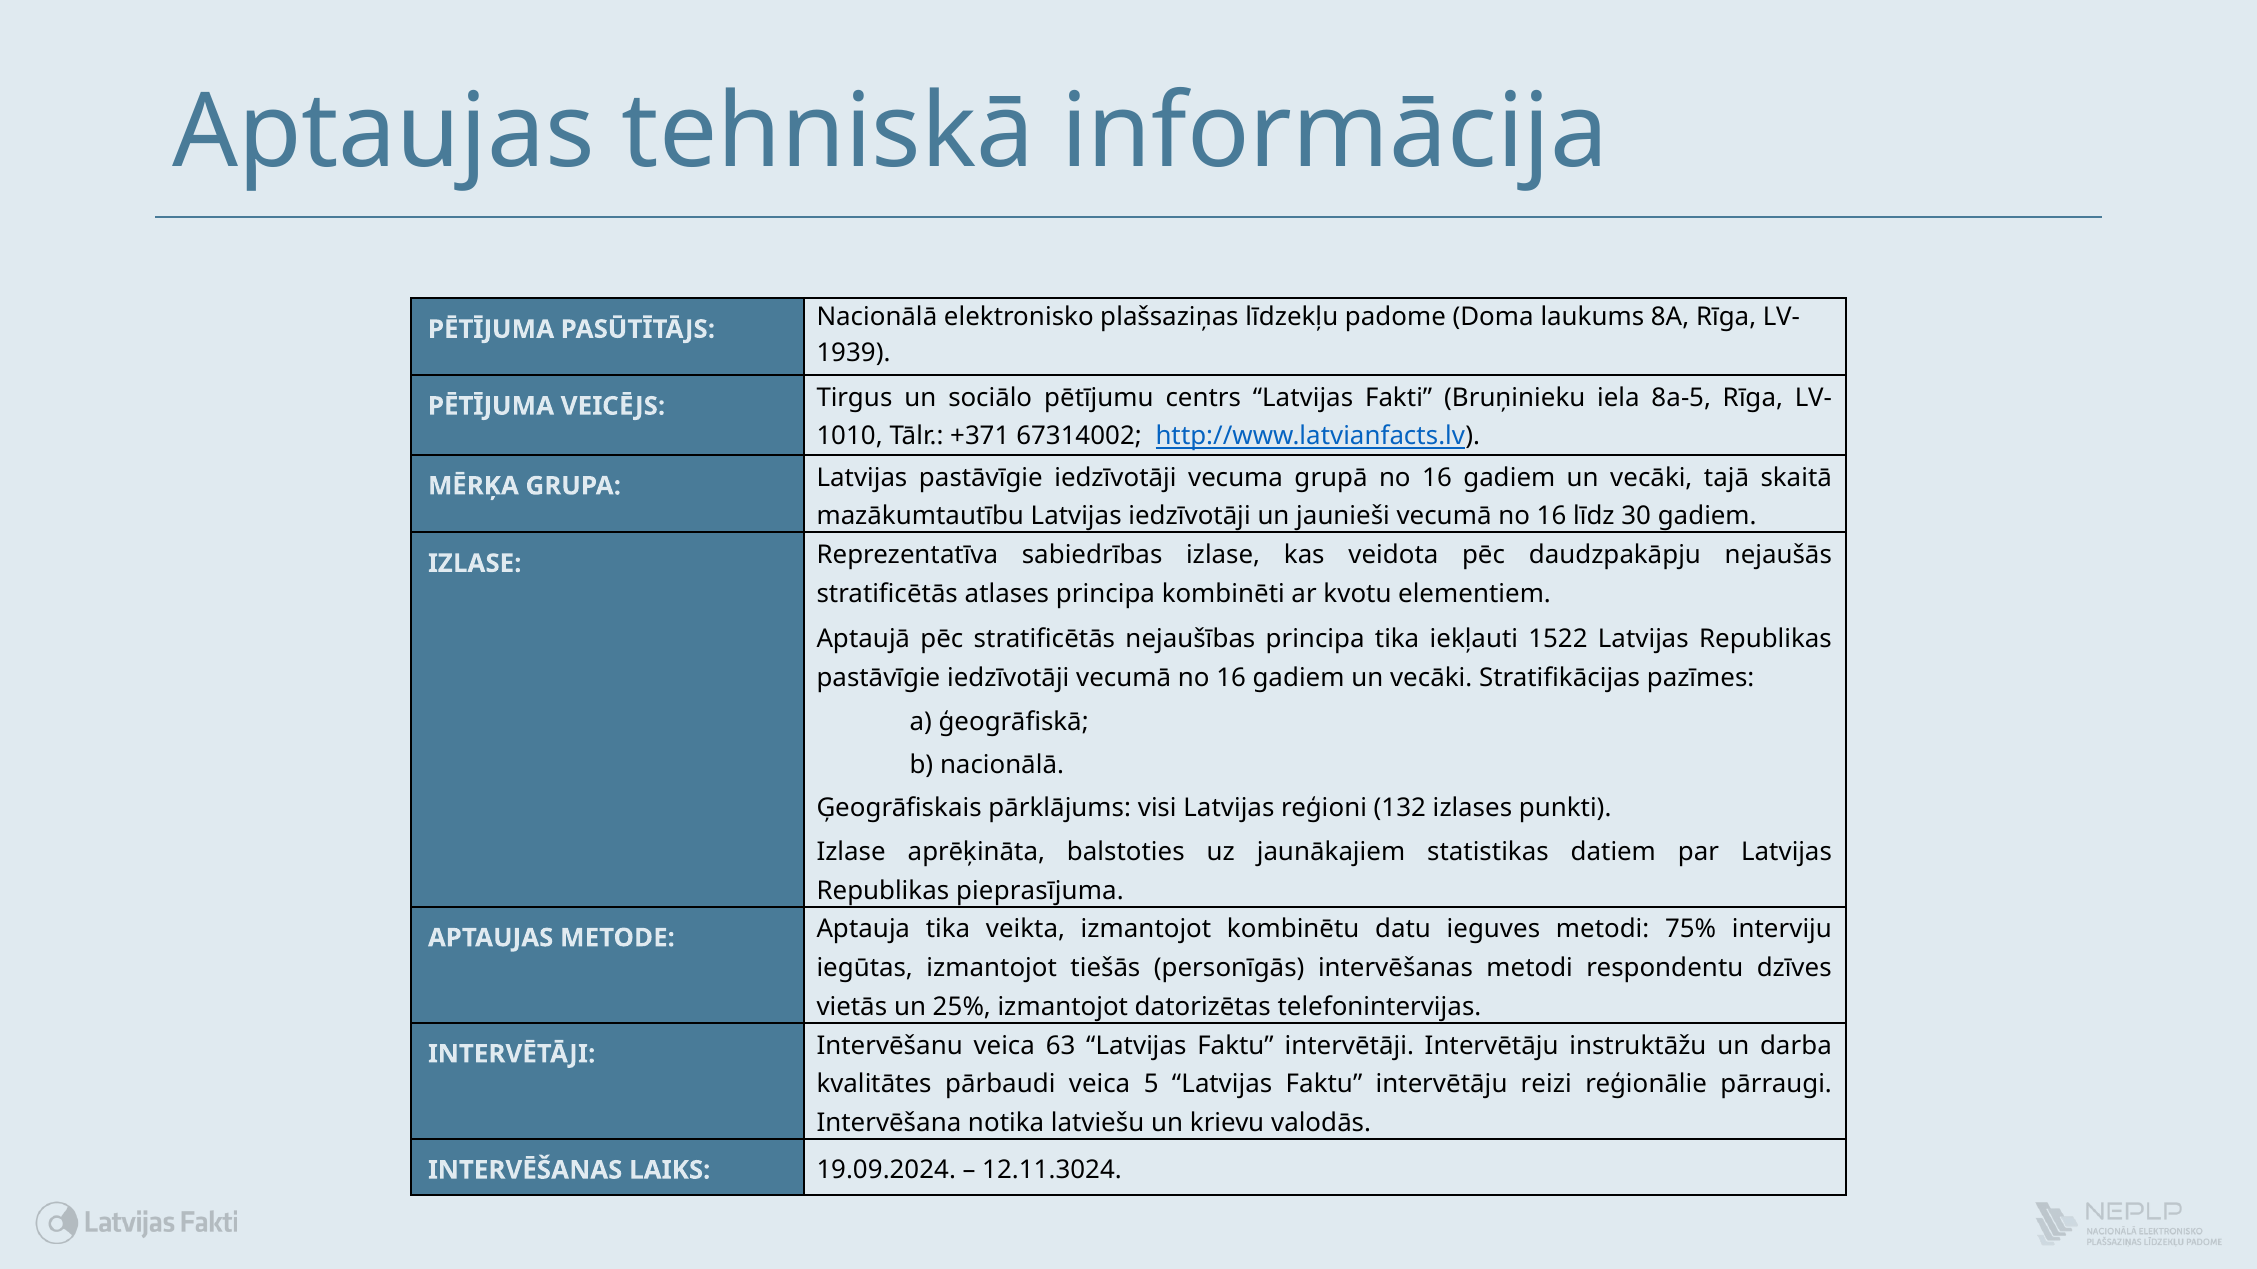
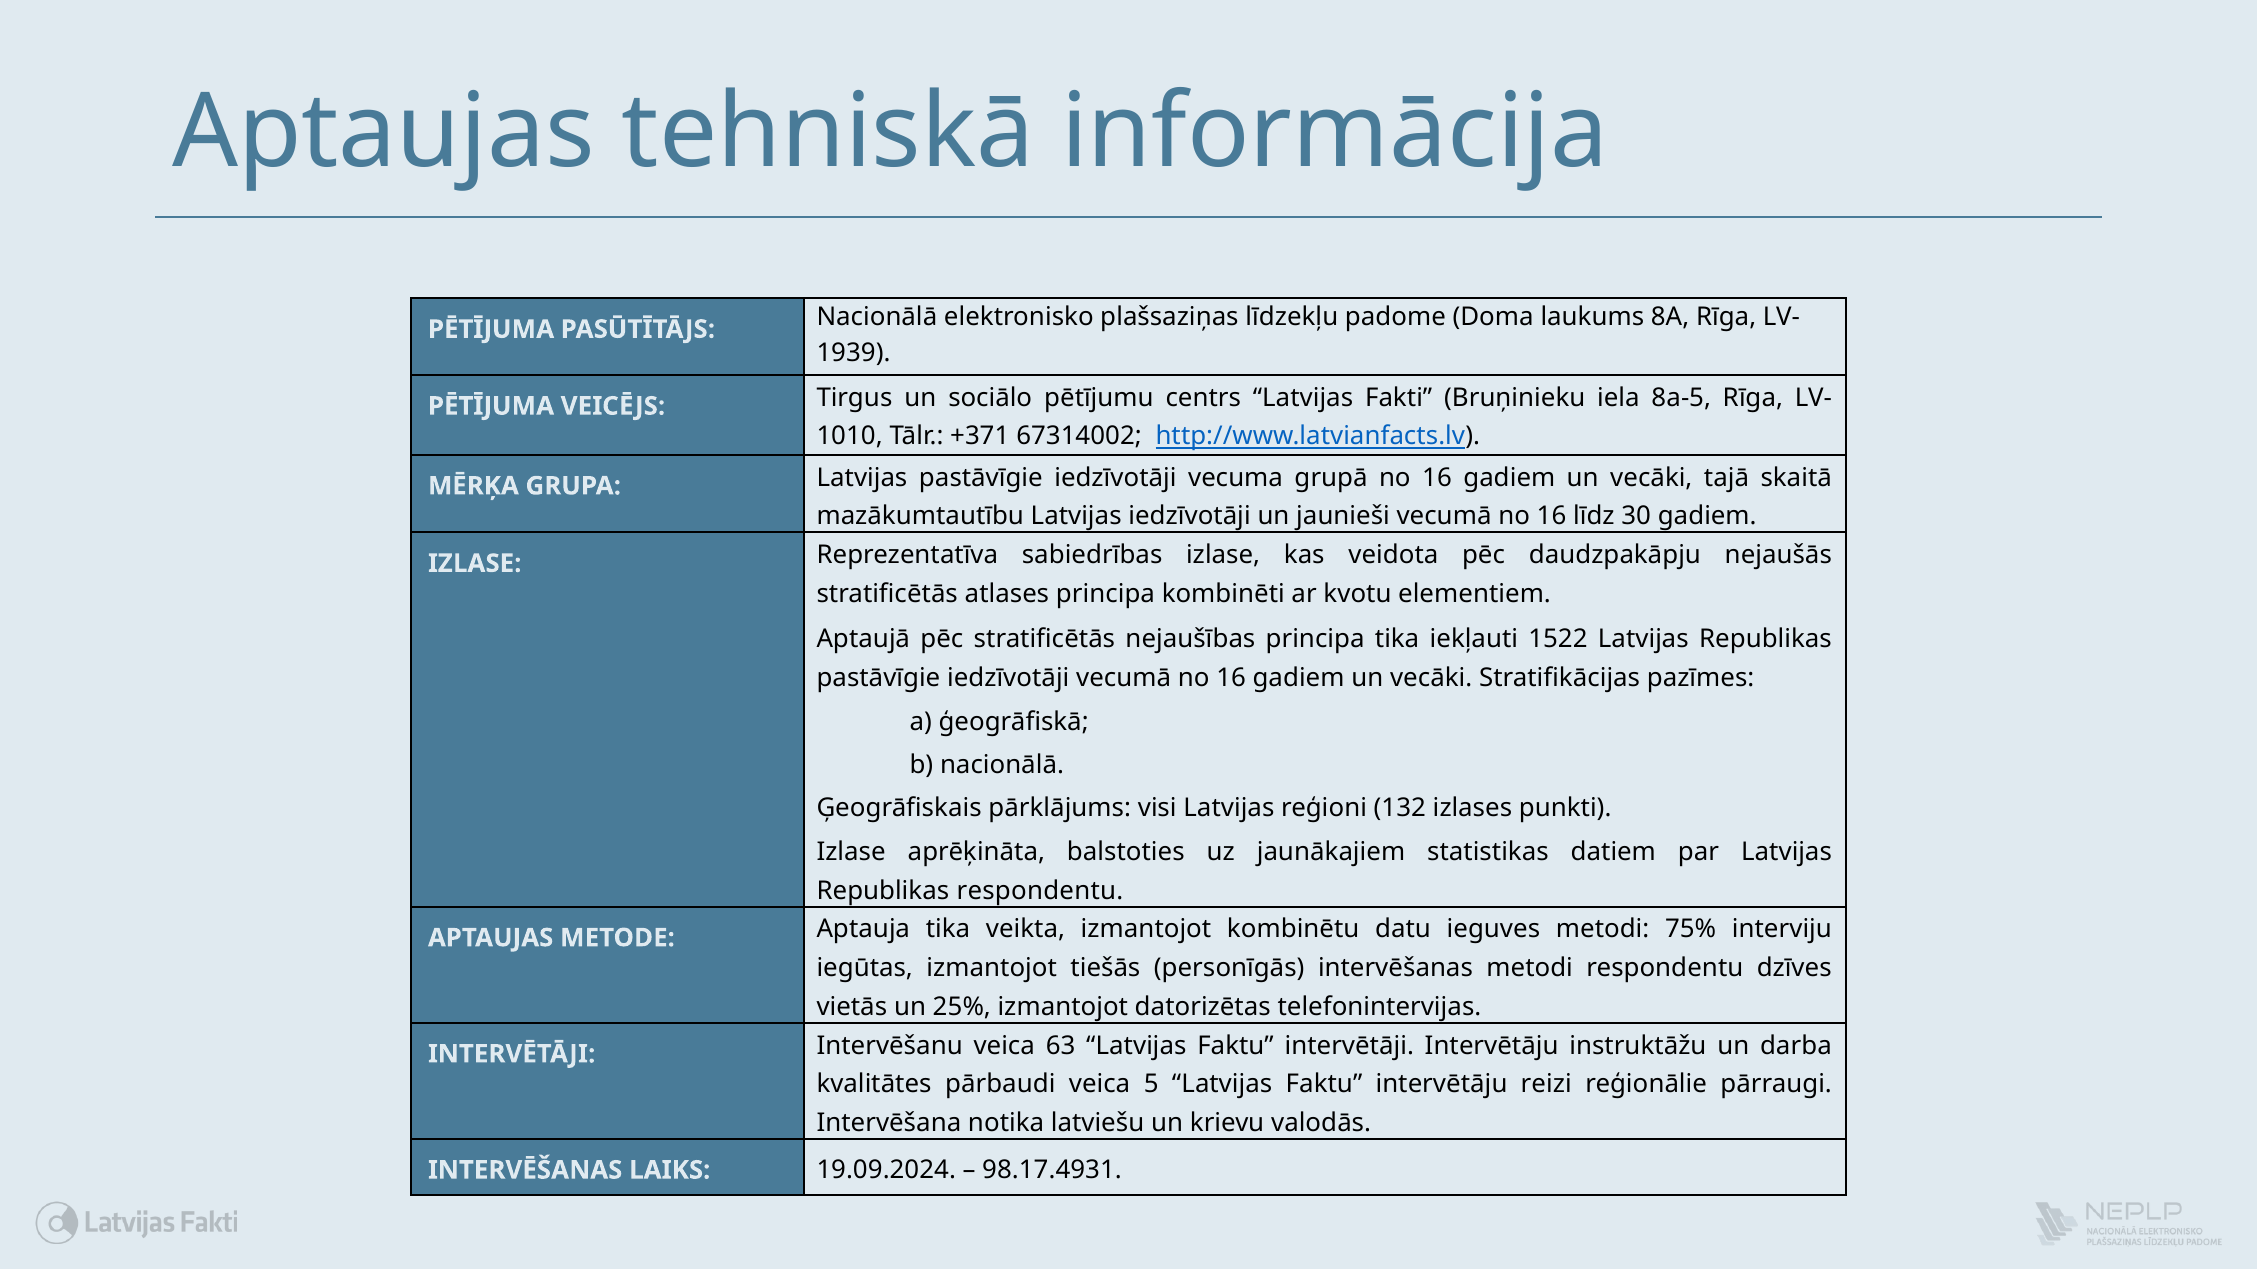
Republikas pieprasījuma: pieprasījuma -> respondentu (1040, 891)
12.11.3024: 12.11.3024 -> 98.17.4931 (1052, 1171)
